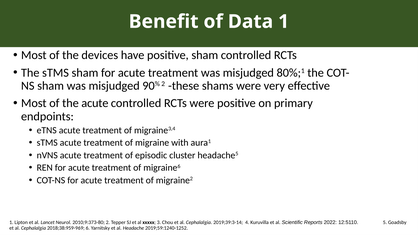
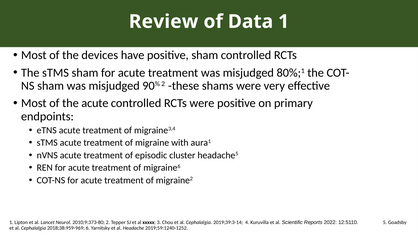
Benefit: Benefit -> Review (164, 22)
